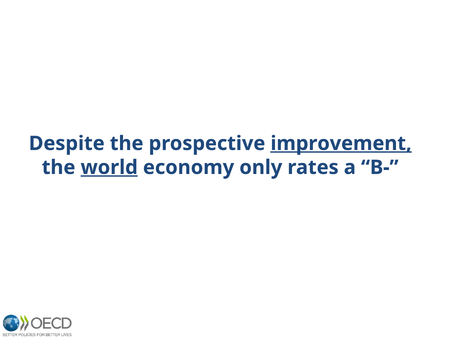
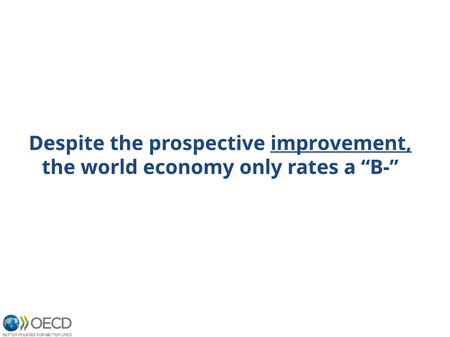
world underline: present -> none (109, 168)
